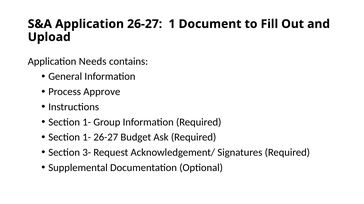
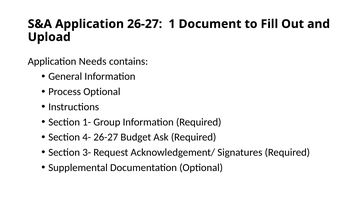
Process Approve: Approve -> Optional (102, 92)
1-: 1- -> 4- (87, 138)
